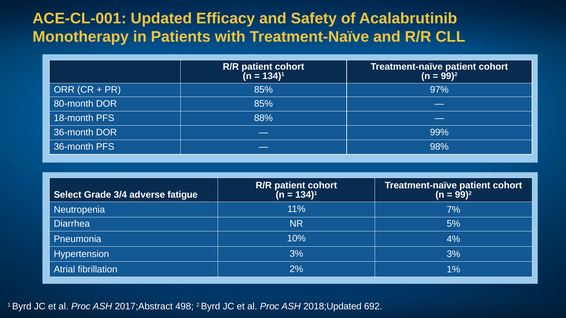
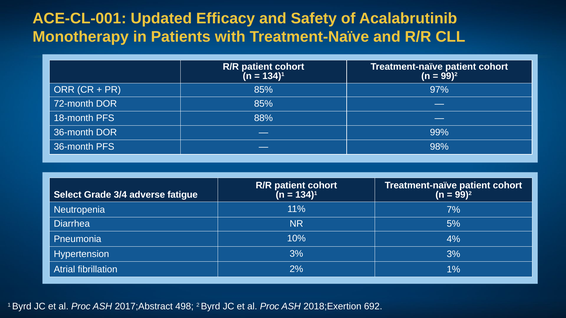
80-month: 80-month -> 72-month (74, 104)
2018;Updated: 2018;Updated -> 2018;Exertion (332, 307)
